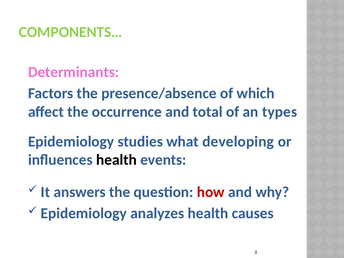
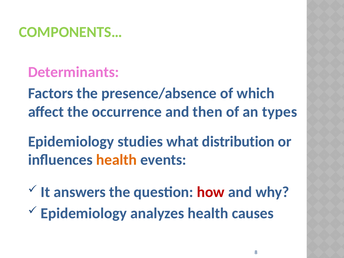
total: total -> then (208, 112)
developing: developing -> distribution (238, 142)
health colour: black -> orange (116, 160)
